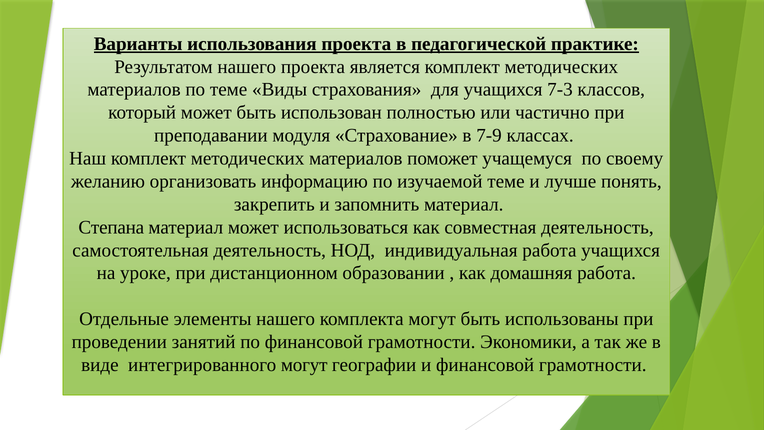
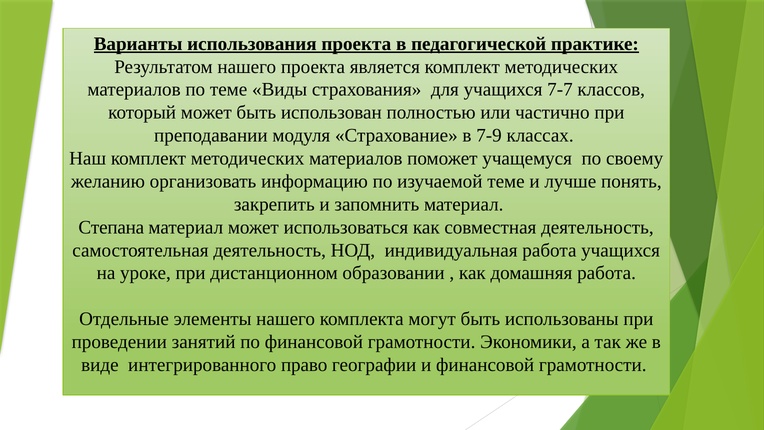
7-3: 7-3 -> 7-7 (560, 90)
интегрированного могут: могут -> право (304, 365)
